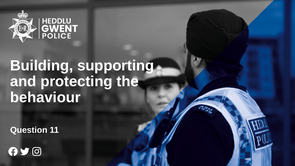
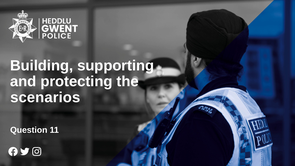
behaviour: behaviour -> scenarios (45, 97)
